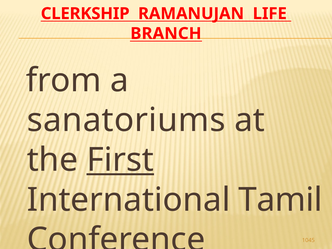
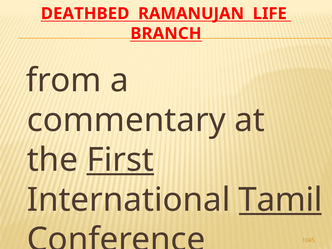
CLERKSHIP: CLERKSHIP -> DEATHBED (85, 14)
sanatoriums: sanatoriums -> commentary (126, 120)
Tamil underline: none -> present (280, 200)
